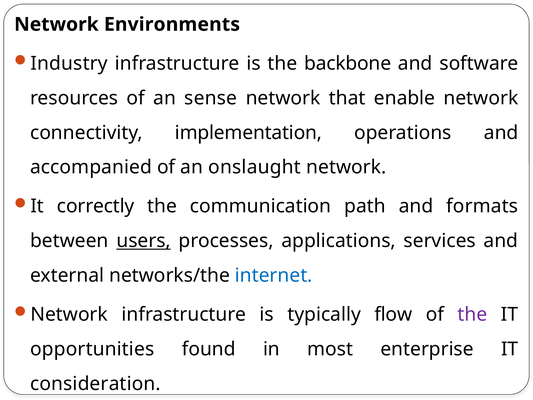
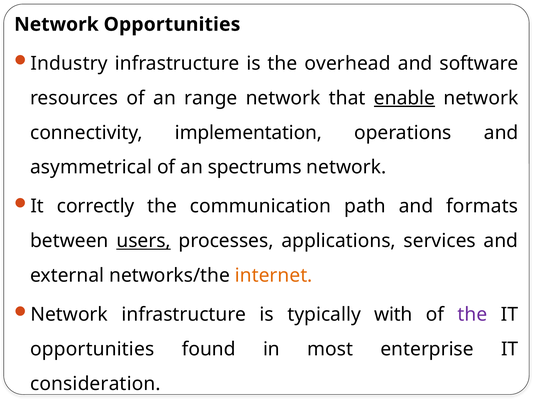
Network Environments: Environments -> Opportunities (172, 24)
backbone: backbone -> overhead (348, 63)
sense: sense -> range (211, 98)
enable underline: none -> present (405, 98)
accompanied: accompanied -> asymmetrical (91, 167)
onslaught: onslaught -> spectrums (255, 167)
internet colour: blue -> orange (274, 275)
flow: flow -> with (393, 314)
